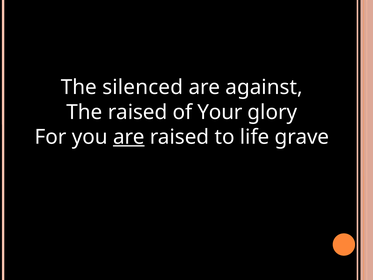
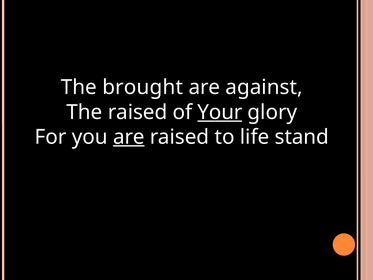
silenced: silenced -> brought (143, 87)
Your underline: none -> present (220, 112)
grave: grave -> stand (302, 137)
